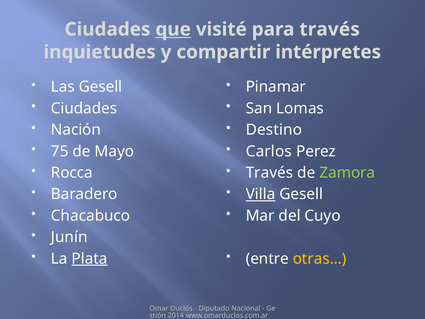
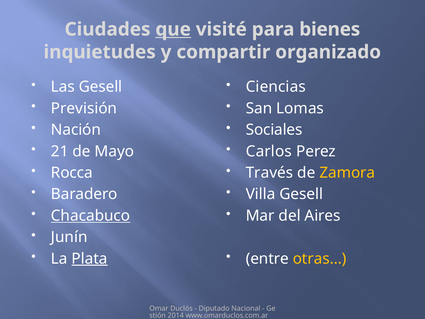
para través: través -> bienes (330, 29)
intérpretes: intérpretes -> organizado (328, 52)
Pinamar: Pinamar -> Ciencias (276, 87)
Ciudades: Ciudades -> Previsión (84, 108)
Destino: Destino -> Sociales (274, 130)
75: 75 -> 21 (60, 151)
Zamora colour: light green -> yellow (347, 173)
Villa underline: present -> none (261, 194)
Chacabuco underline: none -> present (91, 216)
Cuyo: Cuyo -> Aires (323, 216)
